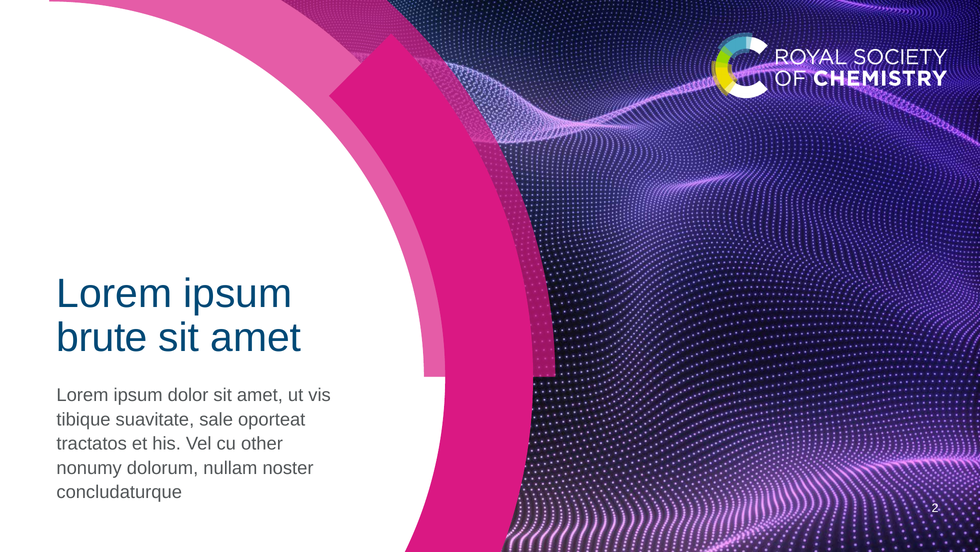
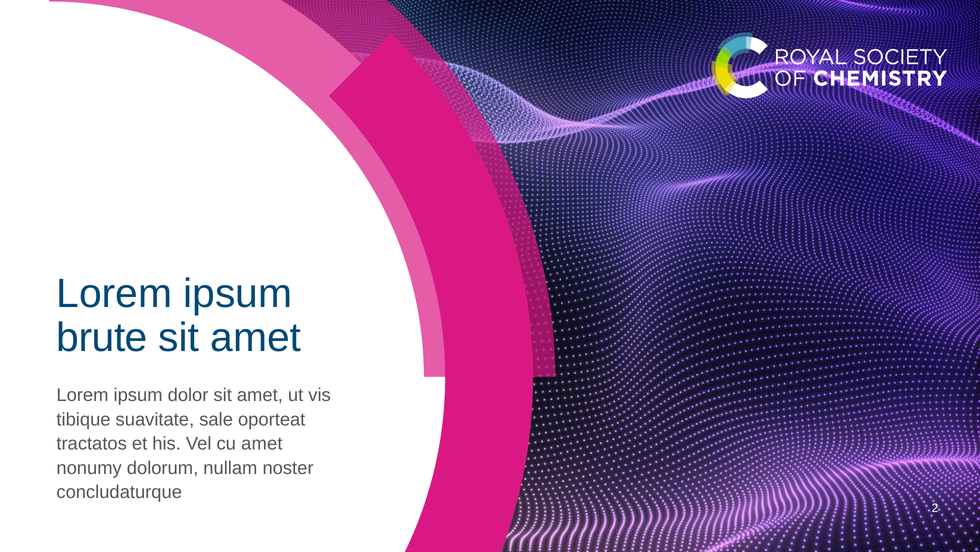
cu other: other -> amet (262, 443)
